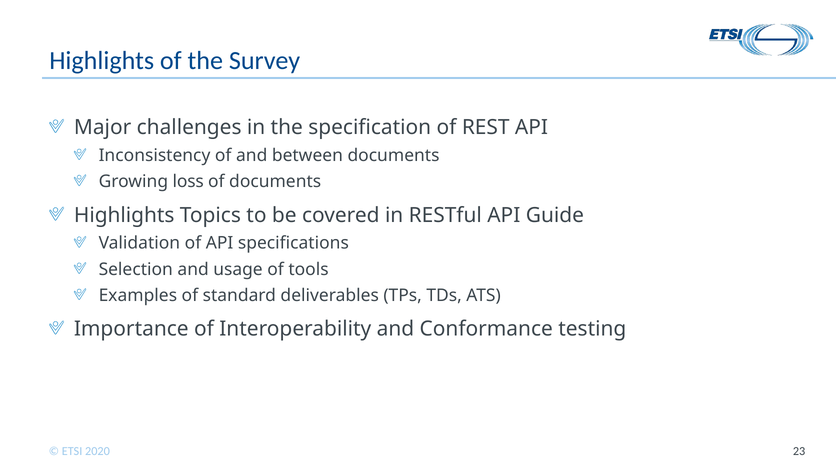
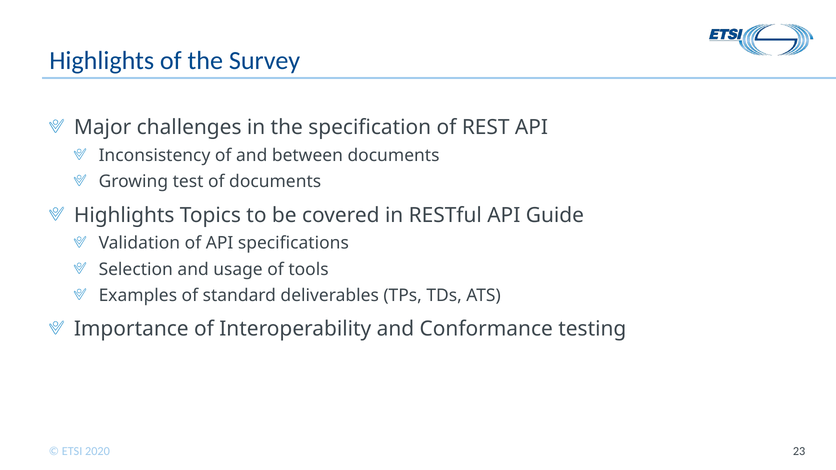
loss: loss -> test (188, 182)
